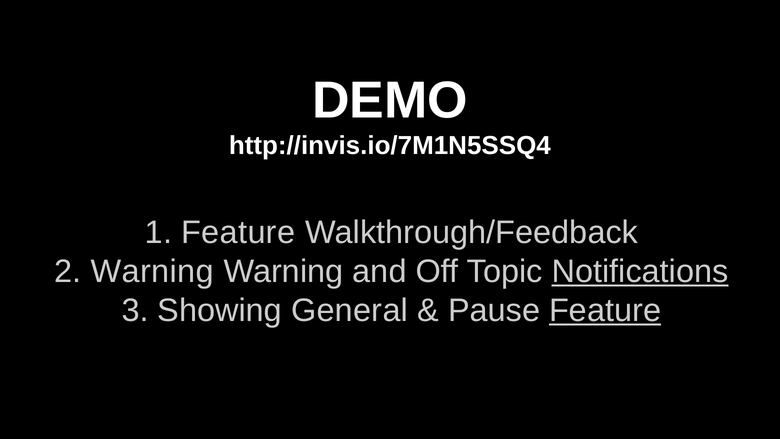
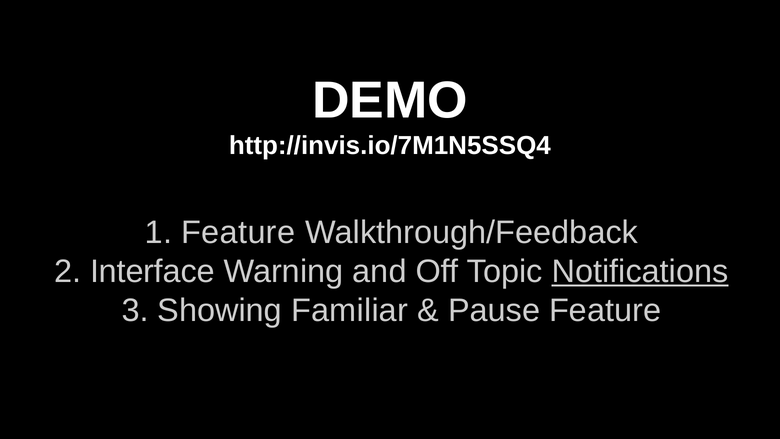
Warning: Warning -> Interface (152, 271)
General: General -> Familiar (350, 310)
Feature underline: present -> none (605, 310)
